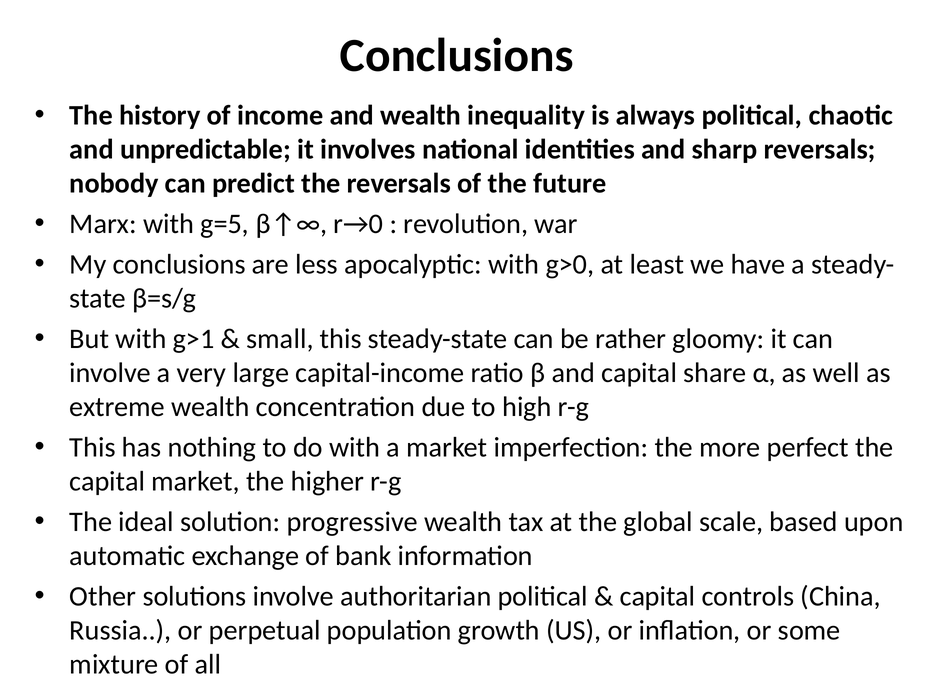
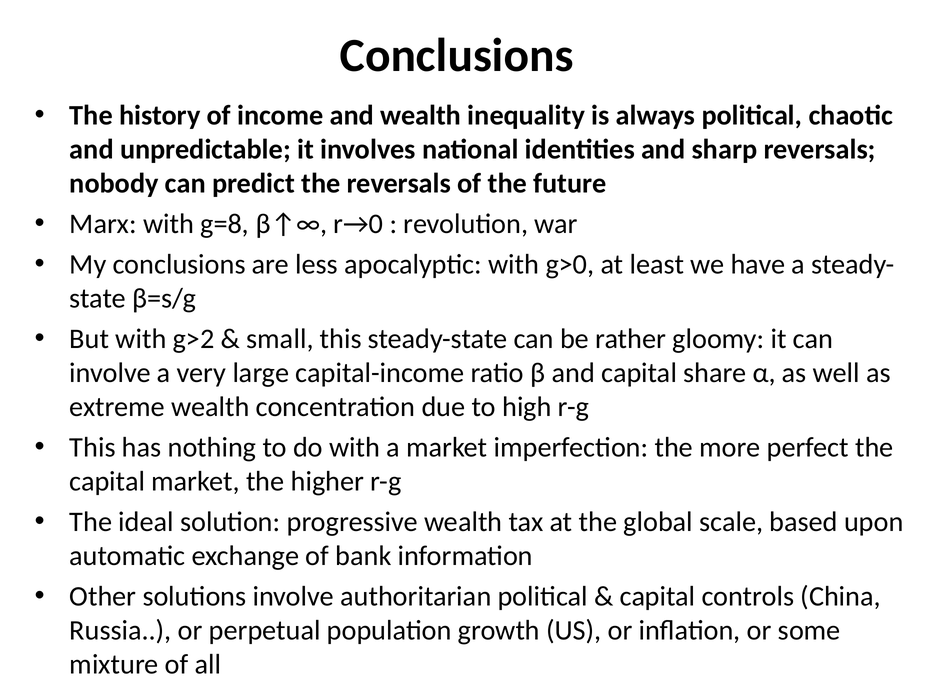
g=5: g=5 -> g=8 (225, 224)
g>1: g>1 -> g>2 (194, 339)
